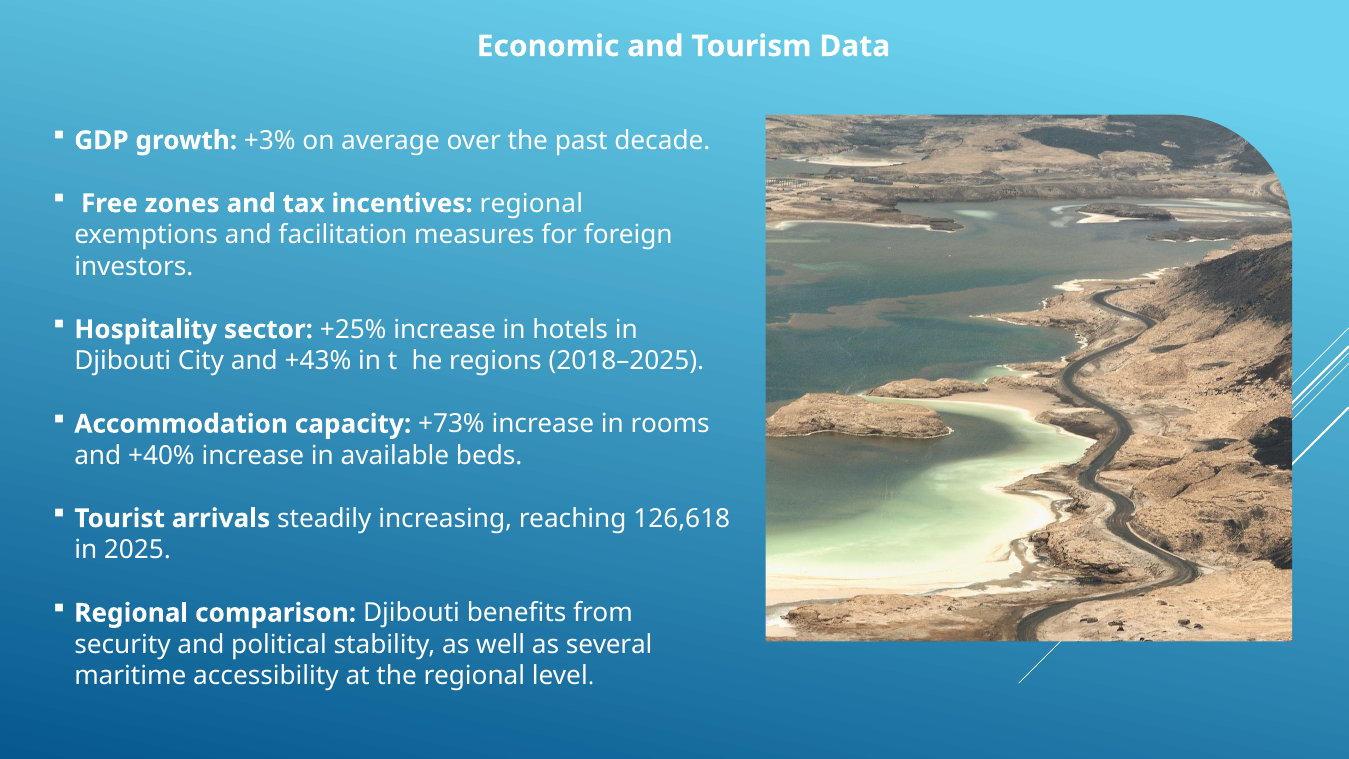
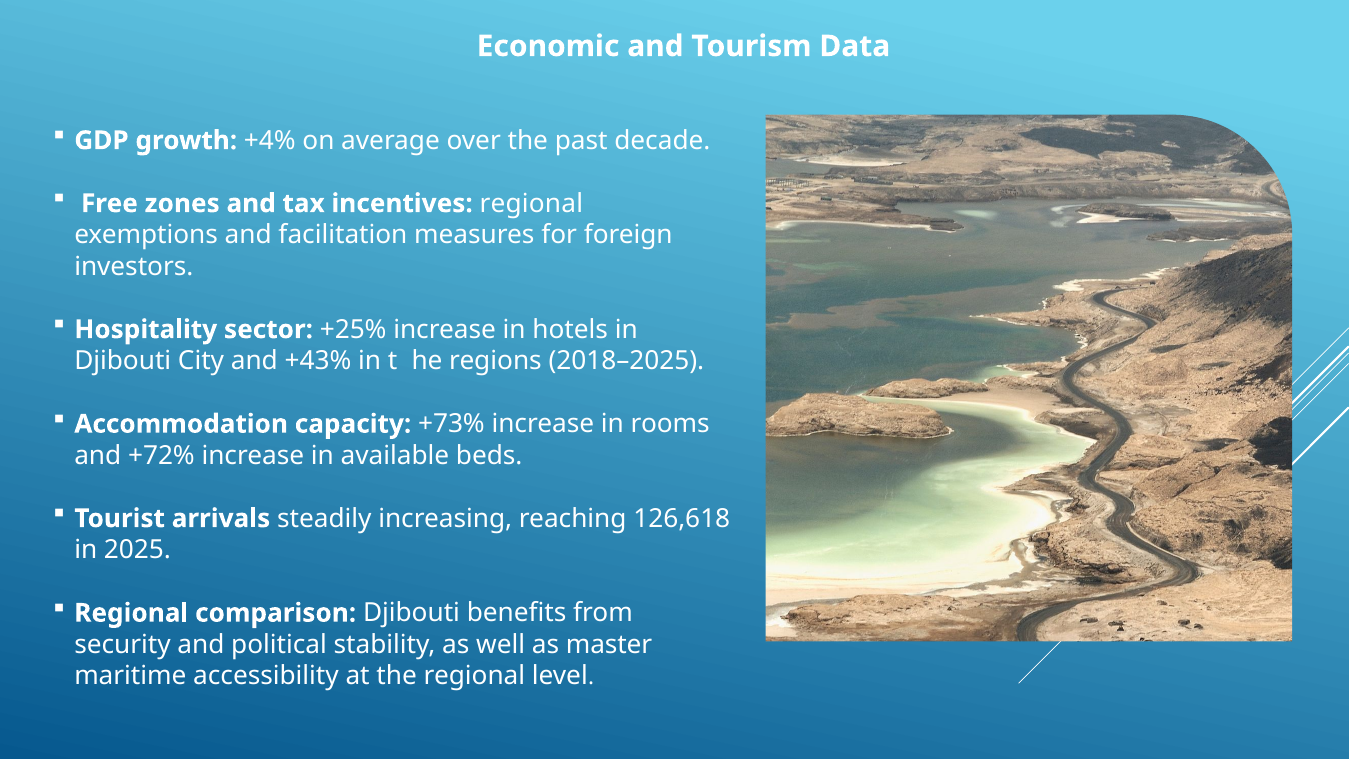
+3%: +3% -> +4% (270, 140)
+40%: +40% -> +72% (161, 455)
several: several -> master (609, 644)
